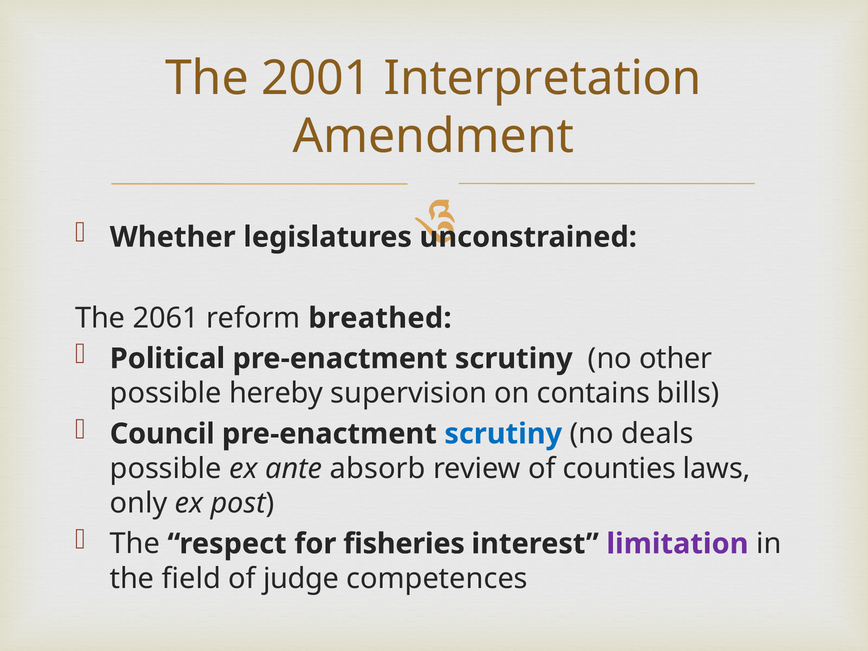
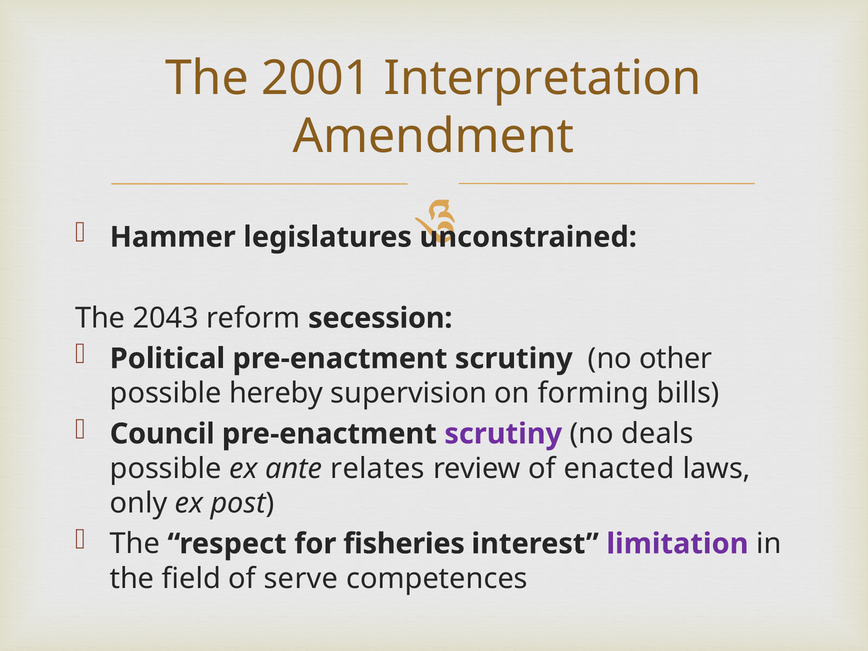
Whether: Whether -> Hammer (173, 237)
2061: 2061 -> 2043 (166, 318)
breathed: breathed -> secession (380, 318)
contains: contains -> forming (593, 393)
scrutiny colour: blue -> purple (503, 434)
absorb: absorb -> relates (378, 469)
counties: counties -> enacted (619, 469)
judge: judge -> serve (301, 579)
